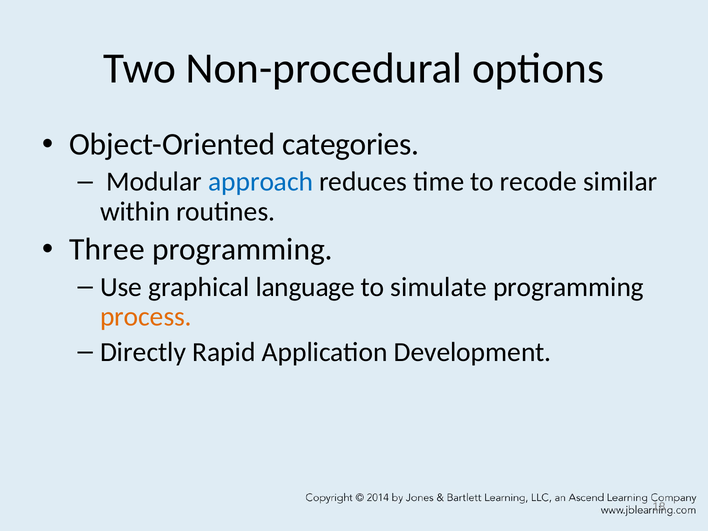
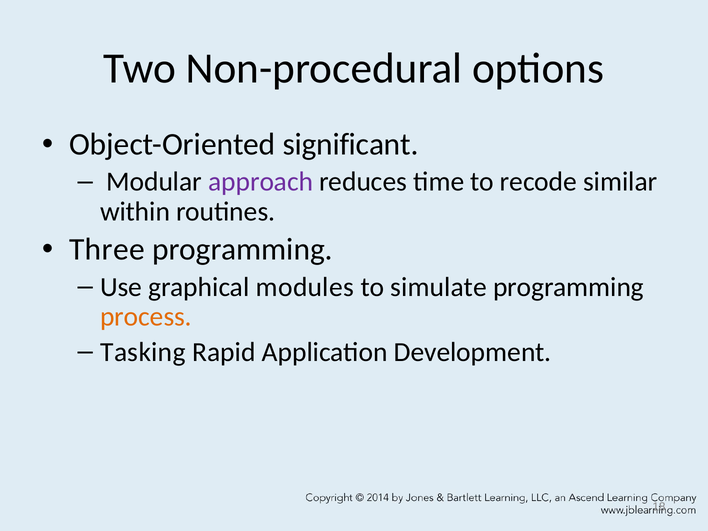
categories: categories -> significant (350, 144)
approach colour: blue -> purple (261, 182)
language: language -> modules (305, 287)
Directly: Directly -> Tasking (143, 352)
